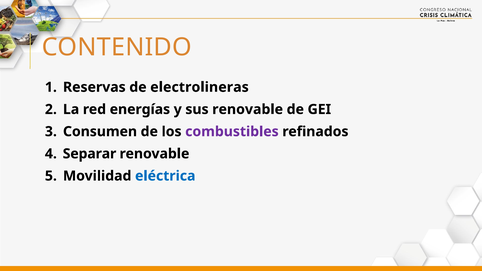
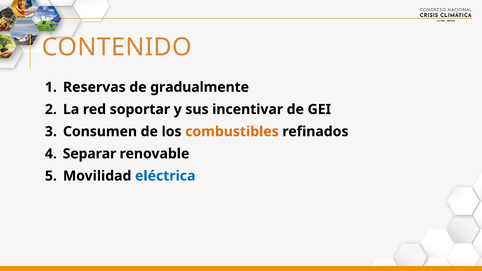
electrolineras: electrolineras -> gradualmente (200, 87)
energías: energías -> soportar (140, 109)
sus renovable: renovable -> incentivar (248, 109)
combustibles colour: purple -> orange (232, 132)
